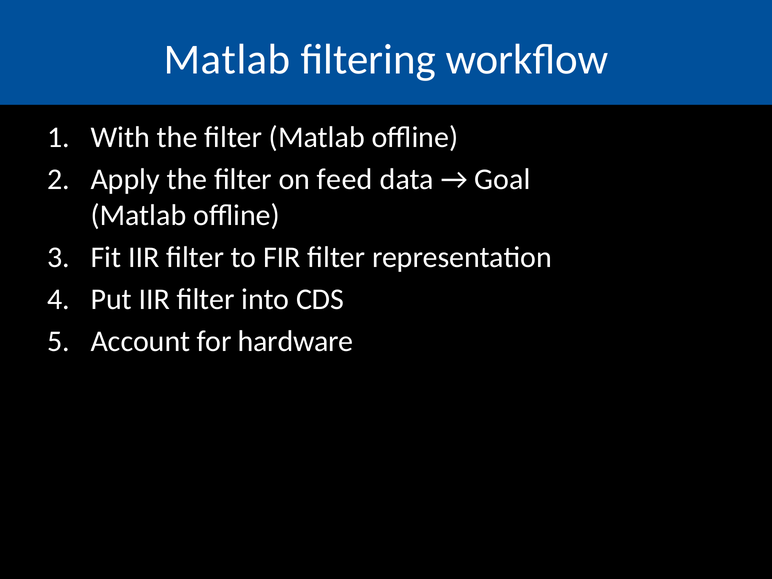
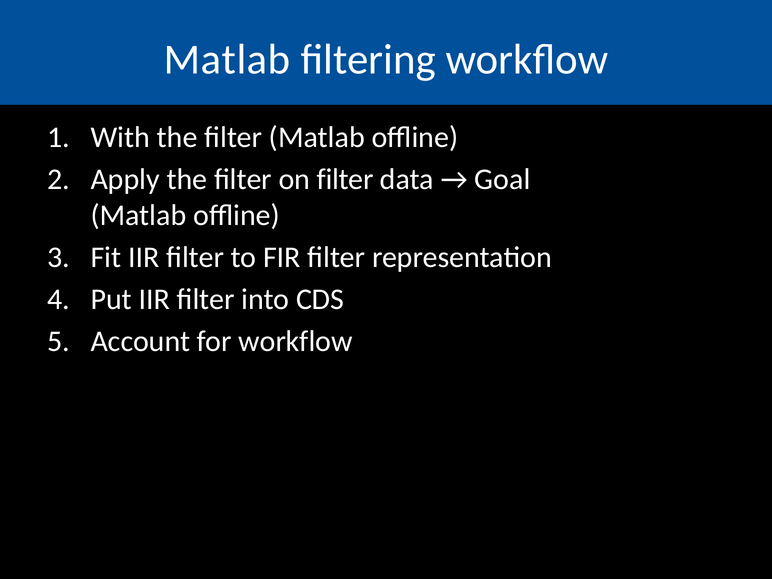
on feed: feed -> filter (345, 179)
for hardware: hardware -> workflow (295, 342)
